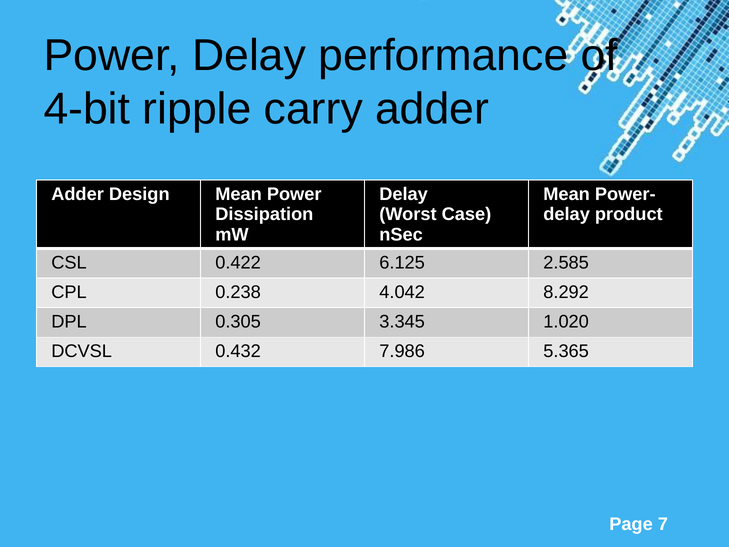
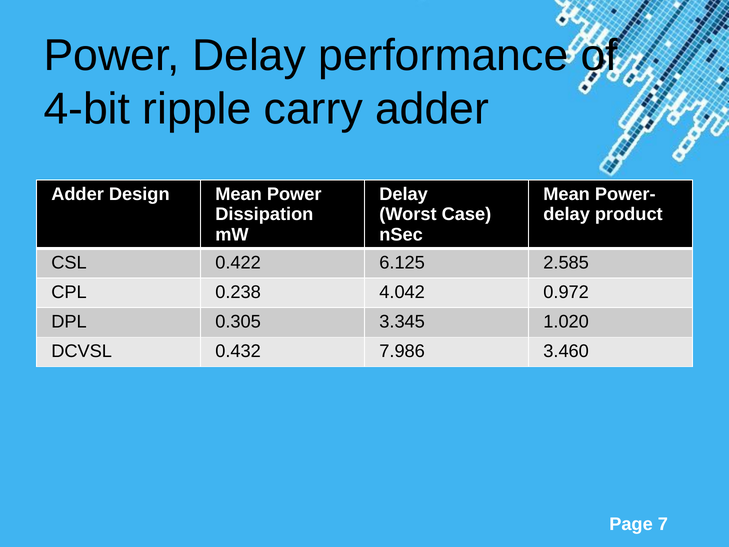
8.292: 8.292 -> 0.972 (566, 292)
5.365: 5.365 -> 3.460 (566, 351)
